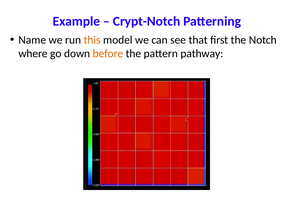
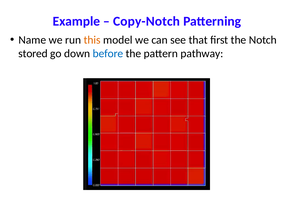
Crypt-Notch: Crypt-Notch -> Copy-Notch (147, 21)
where: where -> stored (33, 54)
before colour: orange -> blue (108, 54)
